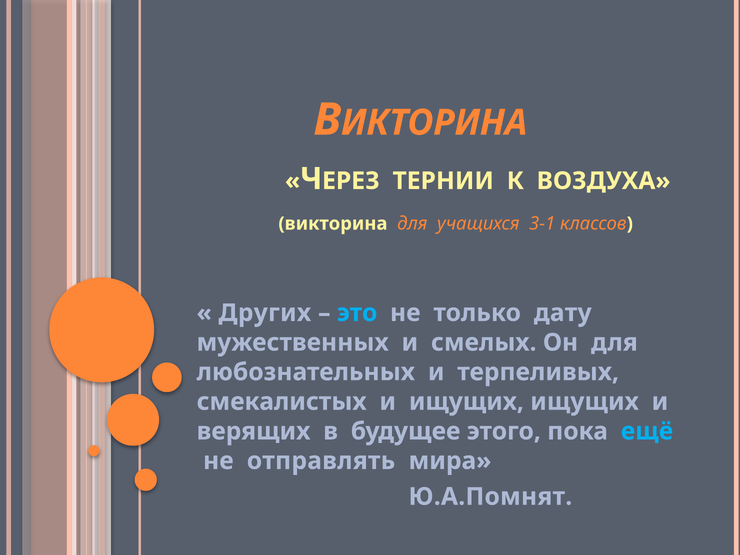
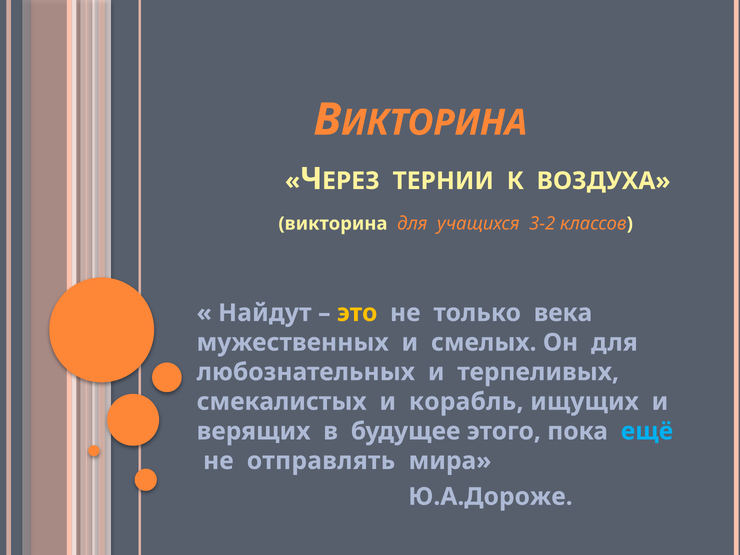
3-1: 3-1 -> 3-2 (542, 224)
Других: Других -> Найдут (265, 313)
это colour: light blue -> yellow (357, 313)
дату: дату -> века (563, 313)
и ищущих: ищущих -> корабль (466, 402)
Ю.А.Помнят: Ю.А.Помнят -> Ю.А.Дороже (490, 497)
